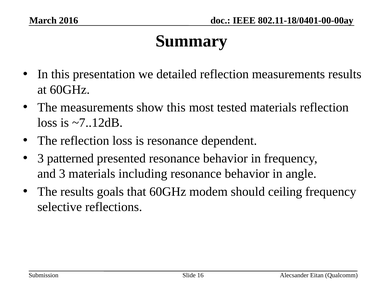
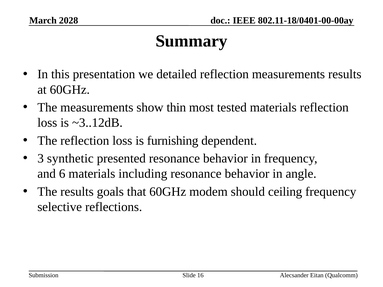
2016: 2016 -> 2028 (69, 20)
show this: this -> thin (176, 108)
~7..12dB: ~7..12dB -> ~3..12dB (97, 123)
is resonance: resonance -> furnishing (173, 141)
patterned: patterned -> synthetic (70, 159)
and 3: 3 -> 6 (62, 174)
